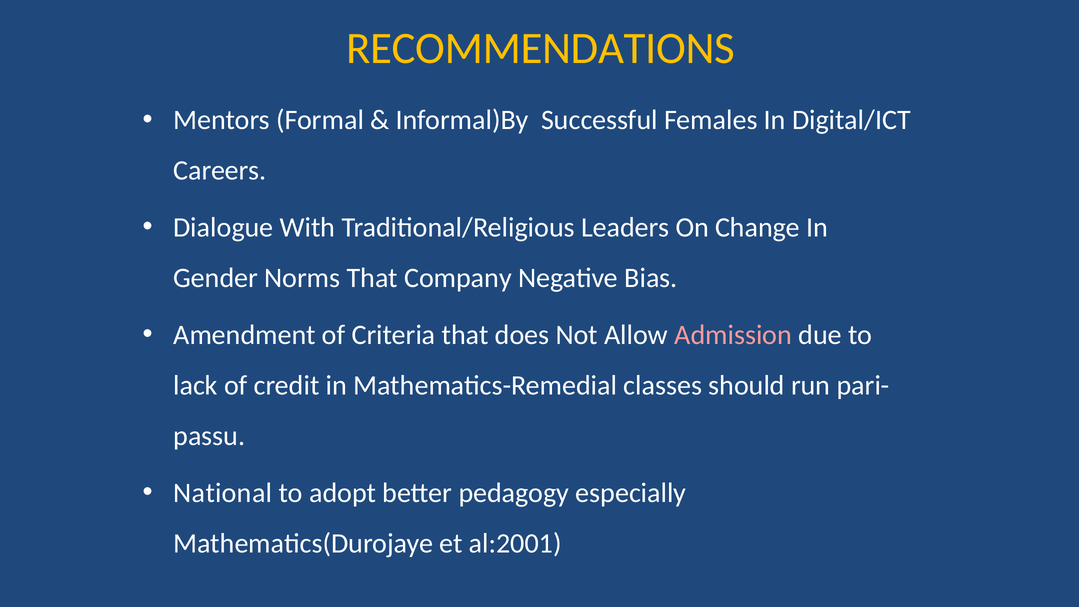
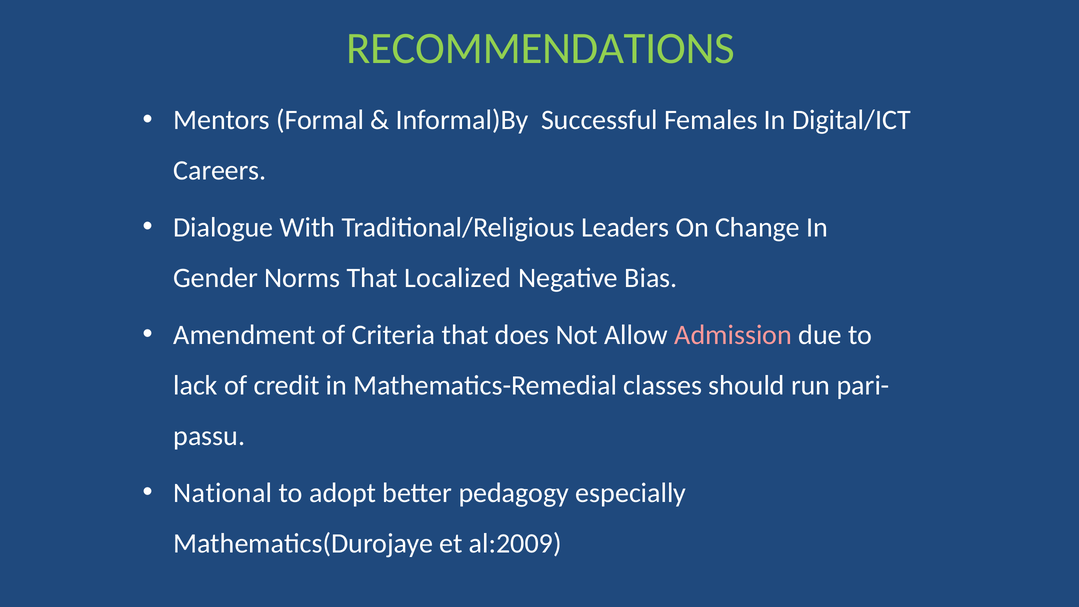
RECOMMENDATIONS colour: yellow -> light green (541, 48)
Company: Company -> Localized (458, 278)
al:2001: al:2001 -> al:2009 (515, 544)
